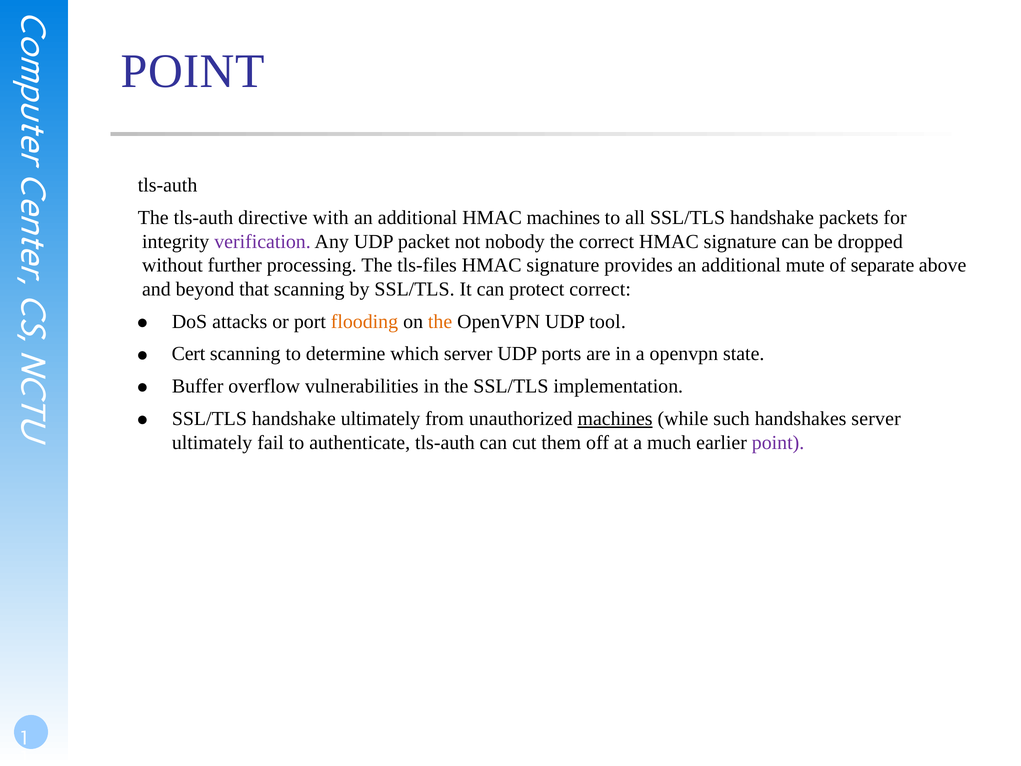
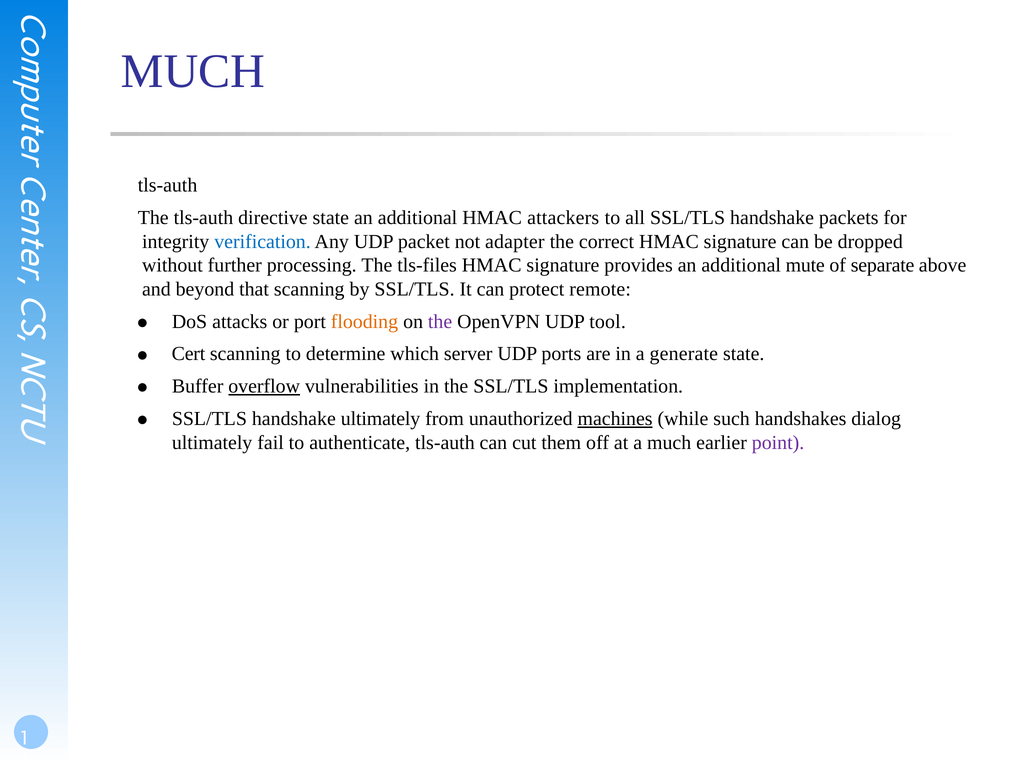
POINT: POINT -> MUCH (193, 72)
directive with: with -> state (331, 218)
HMAC machines: machines -> attackers (563, 218)
verification colour: purple -> blue (263, 241)
nobody: nobody -> adapter (515, 241)
protect correct: correct -> remote (600, 289)
the colour: orange -> purple (440, 321)
a openvpn: openvpn -> generate (684, 354)
overflow underline: none -> present (264, 386)
handshakes server: server -> dialog (876, 418)
